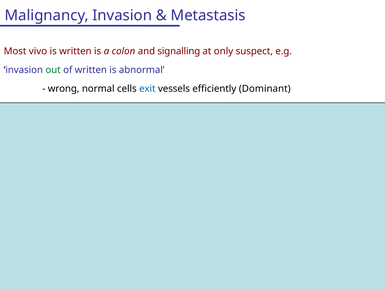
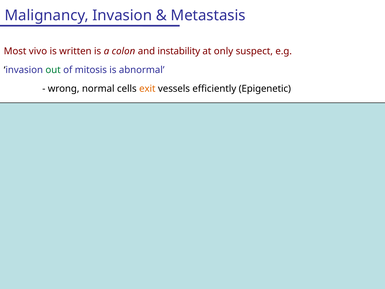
signalling: signalling -> instability (179, 51)
of written: written -> mitosis (91, 70)
exit colour: blue -> orange (147, 89)
Dominant: Dominant -> Epigenetic (265, 89)
